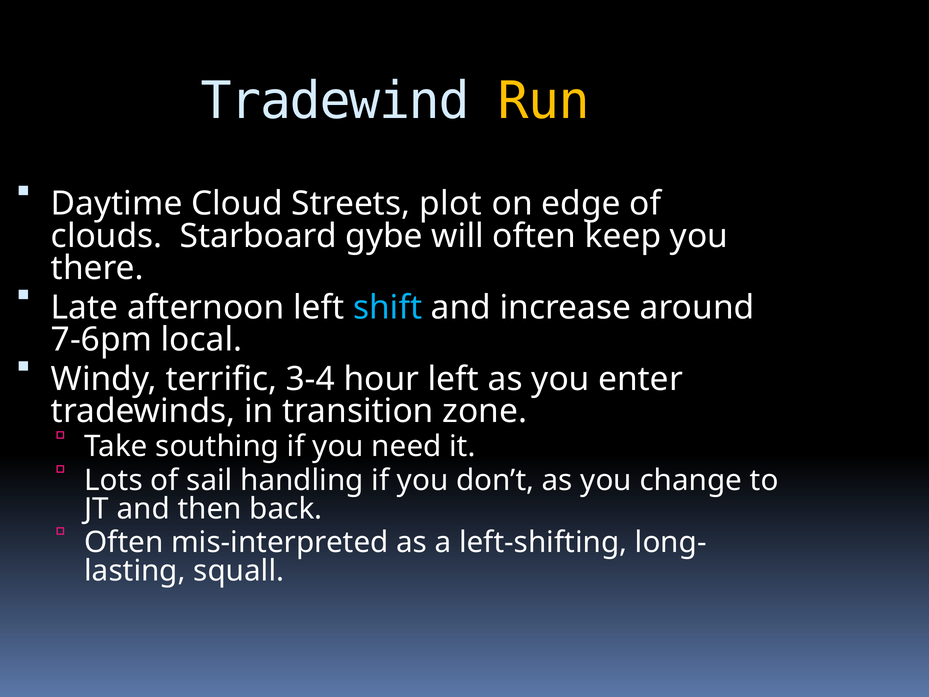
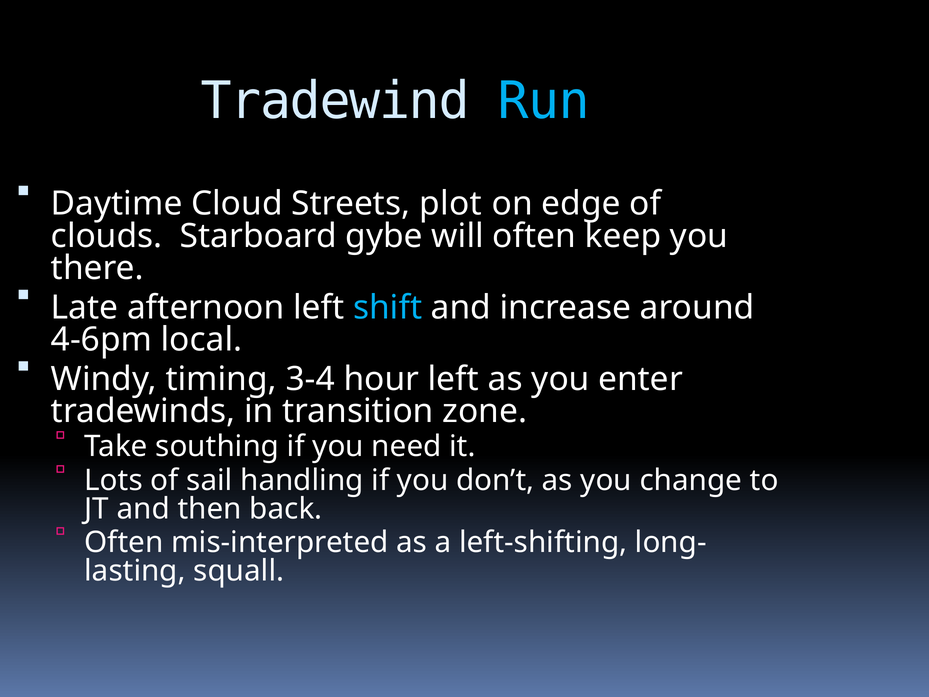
Run colour: yellow -> light blue (544, 101)
7-6pm: 7-6pm -> 4-6pm (102, 340)
terrific: terrific -> timing (221, 379)
